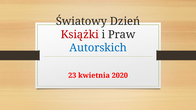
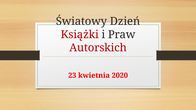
Autorskich colour: blue -> red (98, 48)
